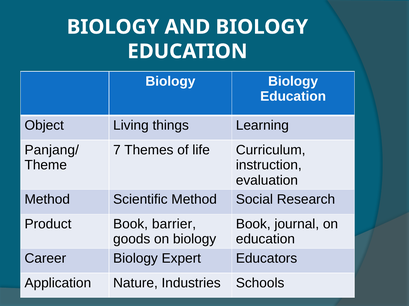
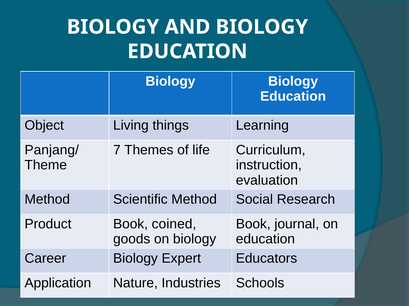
barrier: barrier -> coined (174, 224)
